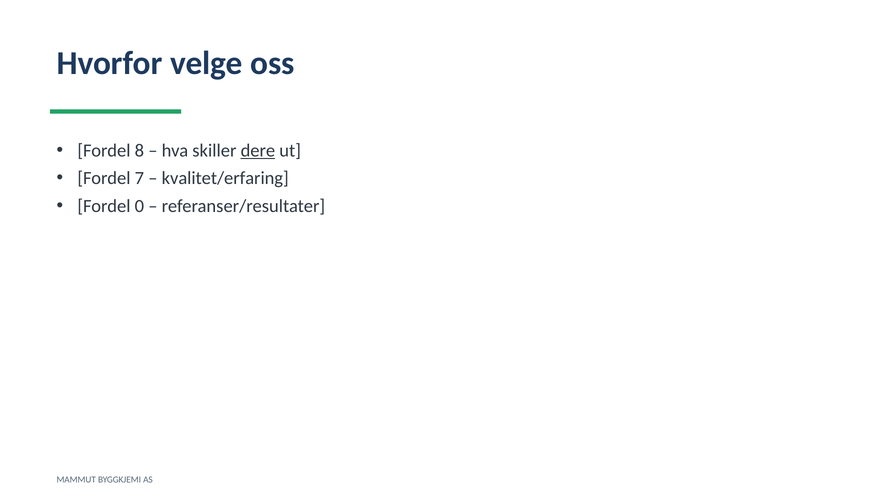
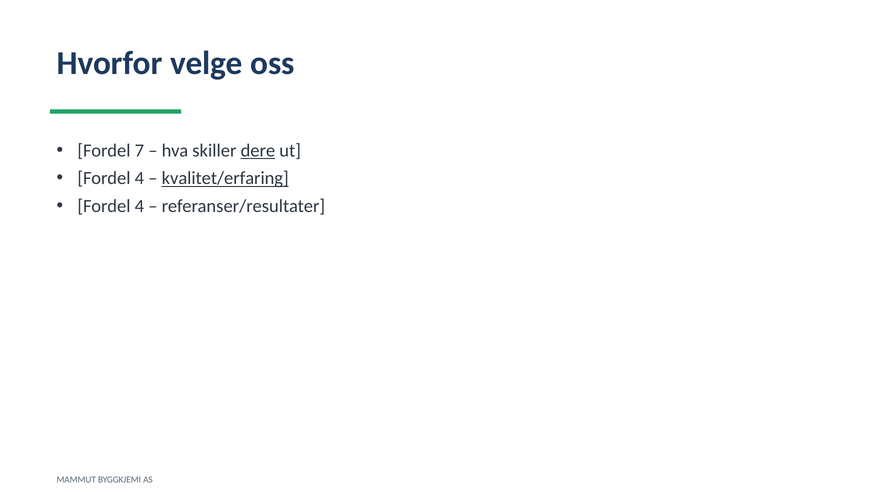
8: 8 -> 7 (139, 151)
7: 7 -> 4 (139, 178)
kvalitet/erfaring underline: none -> present (225, 178)
0: 0 -> 4 (139, 206)
